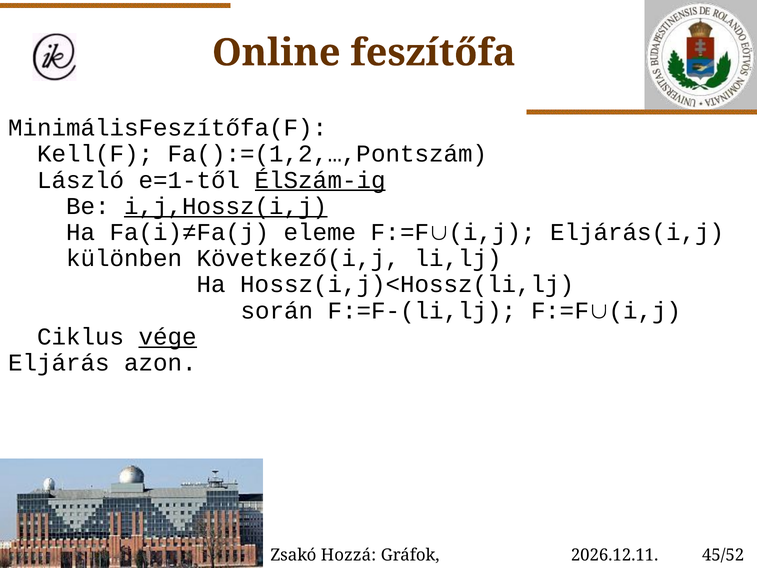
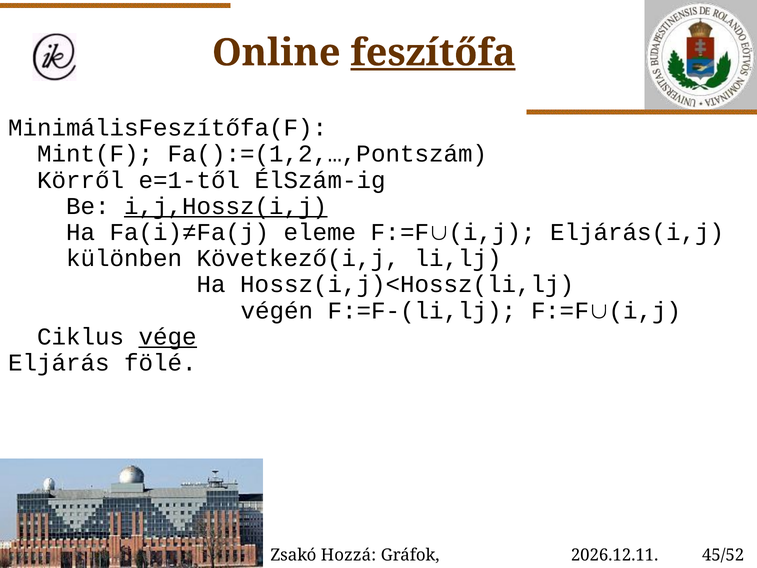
feszítőfa underline: none -> present (433, 53)
Kell(F: Kell(F -> Mint(F (95, 154)
László: László -> Körről (81, 180)
ÉlSzám-ig underline: present -> none (320, 180)
során: során -> végén (277, 310)
azon: azon -> fölé (160, 363)
